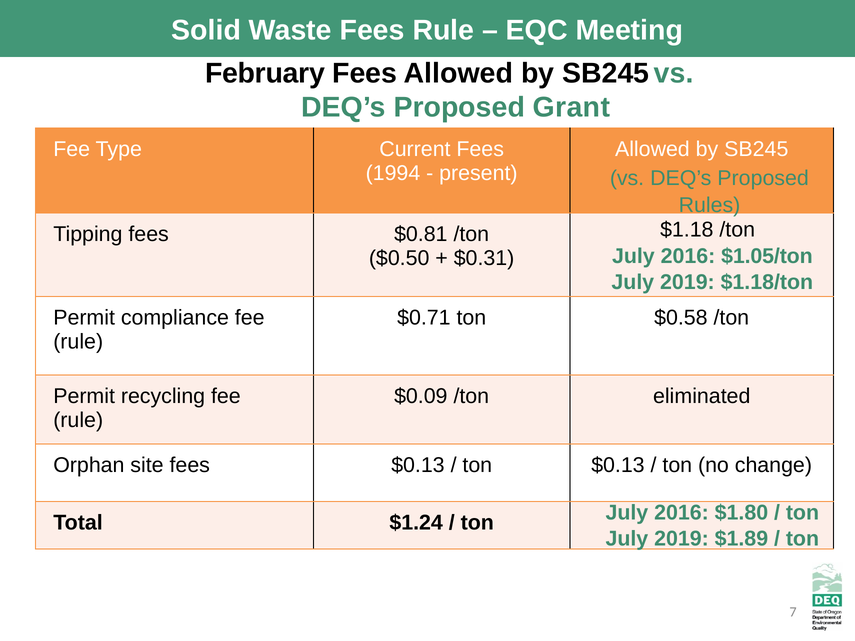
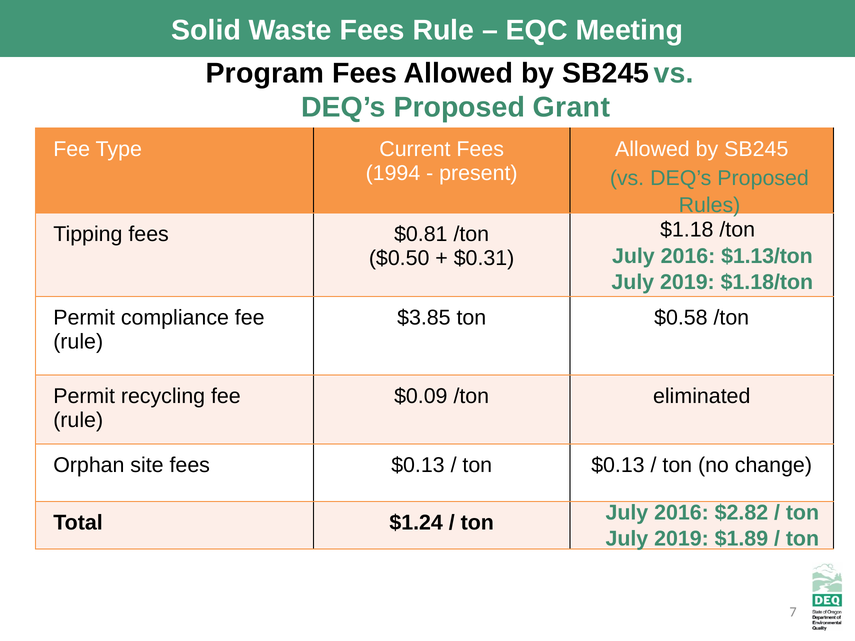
February: February -> Program (265, 73)
$1.05/ton: $1.05/ton -> $1.13/ton (767, 257)
$0.71: $0.71 -> $3.85 (424, 318)
$1.80: $1.80 -> $2.82 (741, 513)
